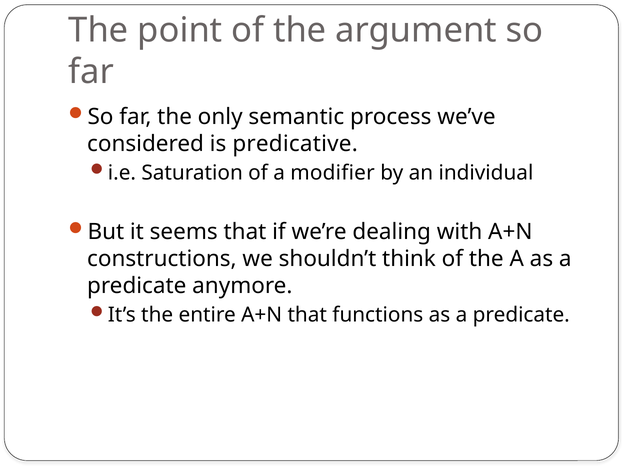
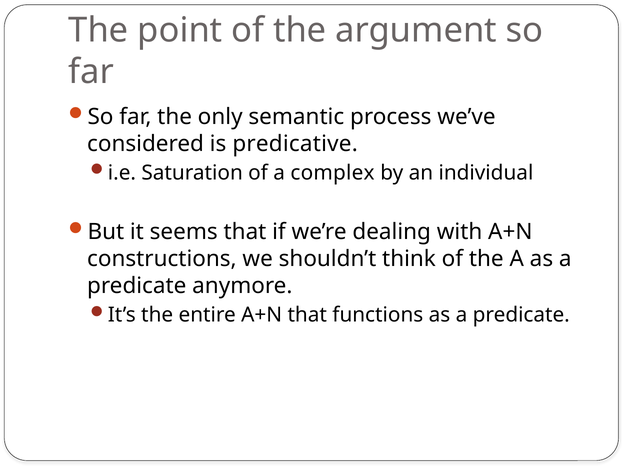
modifier: modifier -> complex (333, 173)
